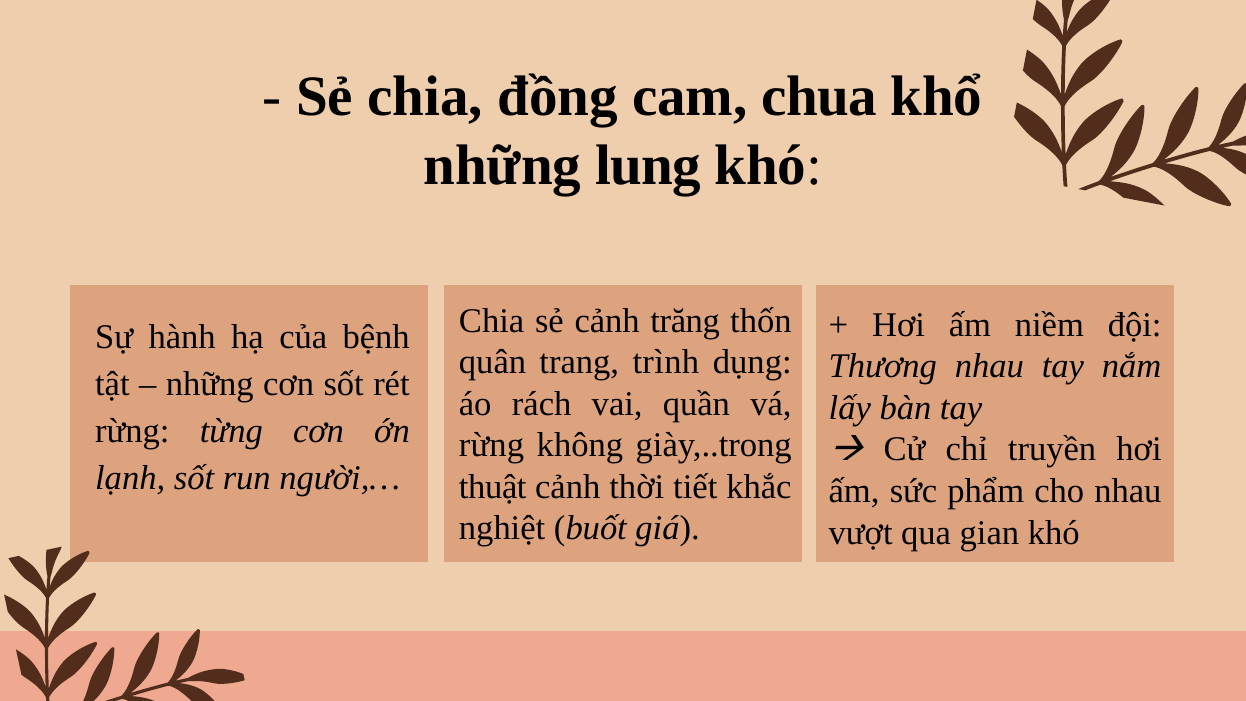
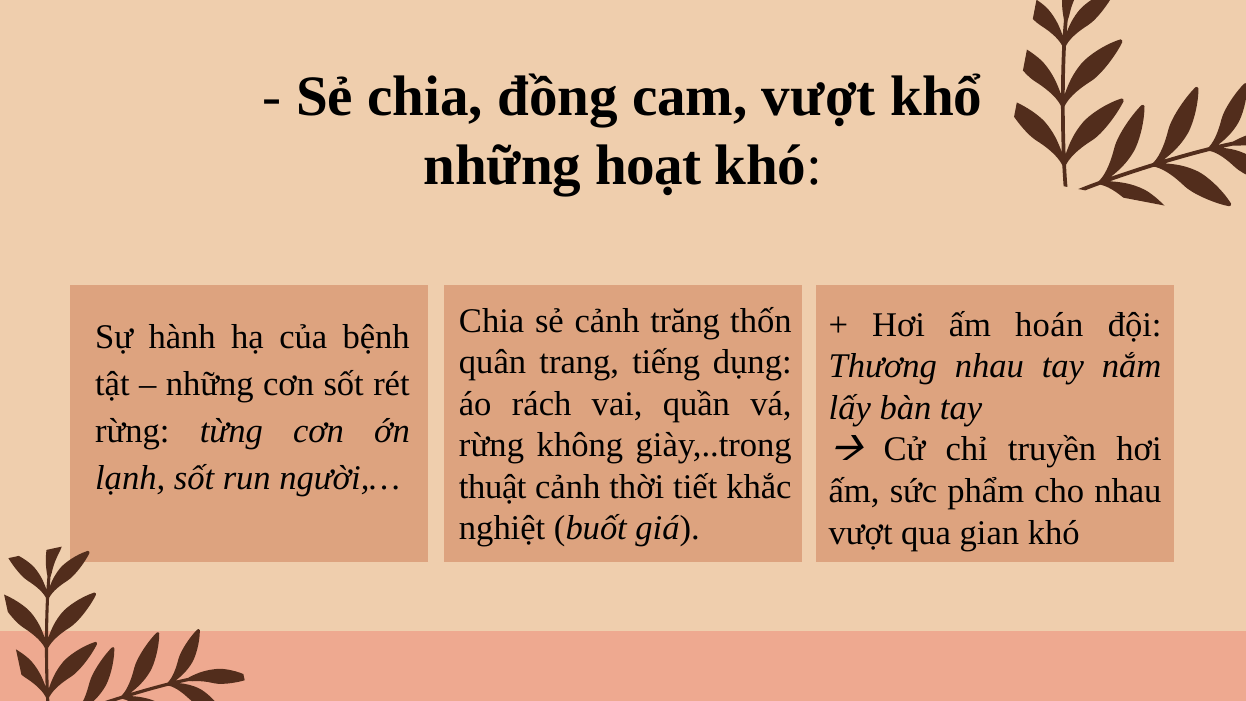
cam chua: chua -> vượt (819, 97)
lung: lung -> hoạt (648, 165)
niềm: niềm -> hoán (1049, 325)
trình: trình -> tiếng (666, 362)
